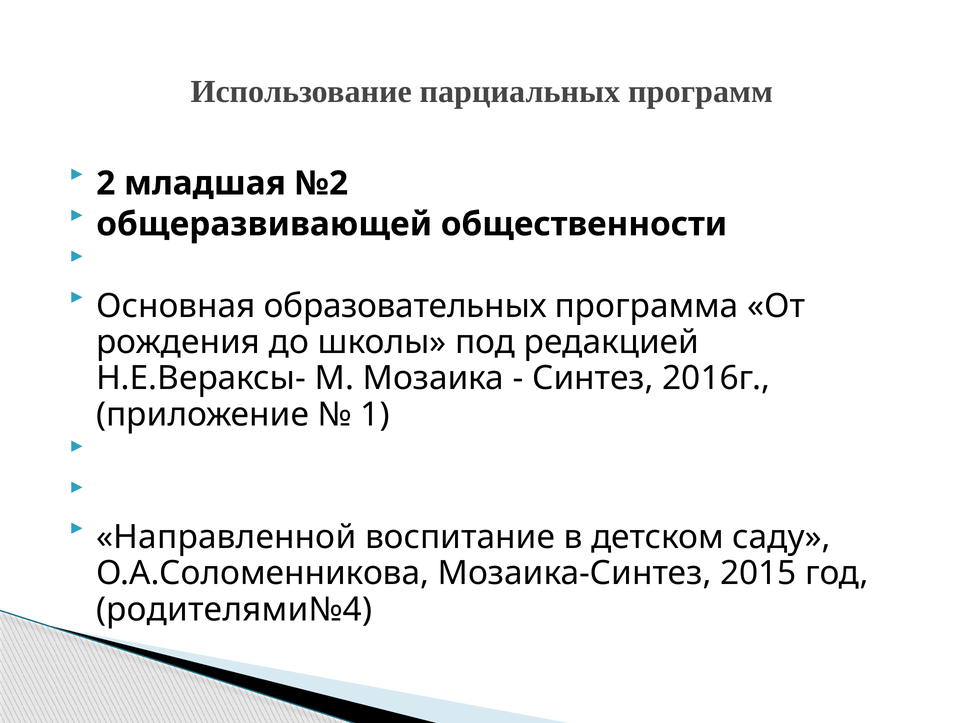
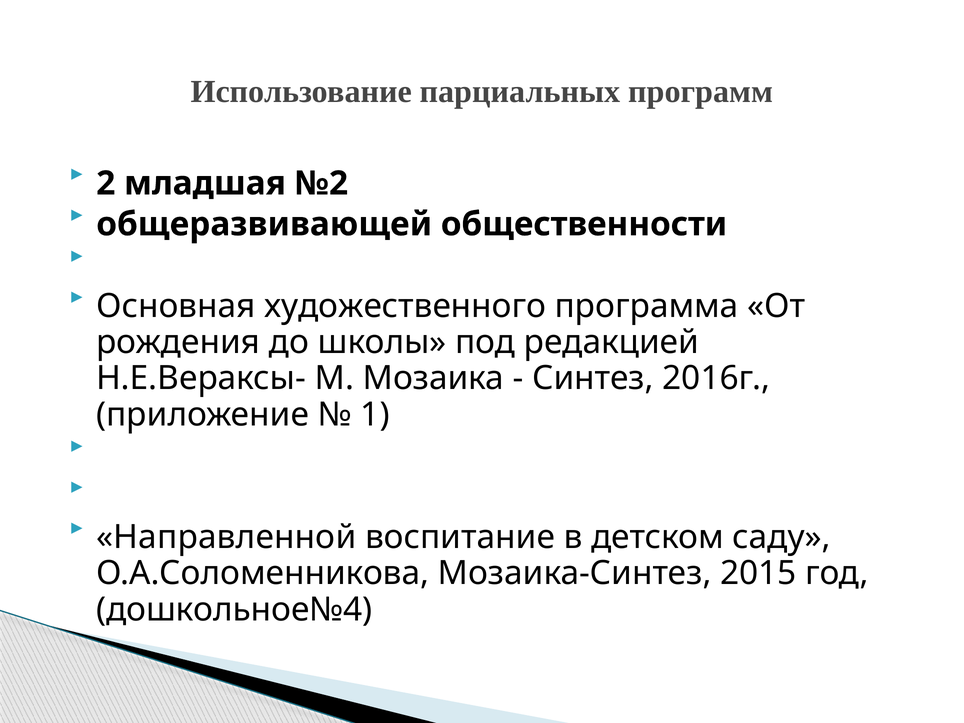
образовательных: образовательных -> художественного (405, 306)
родителями№4: родителями№4 -> дошкольное№4 (234, 609)
